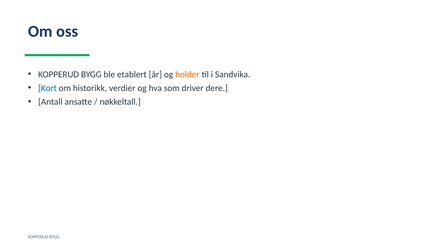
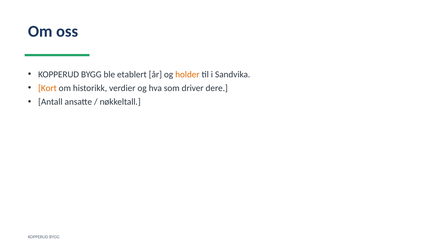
Kort colour: blue -> orange (47, 88)
